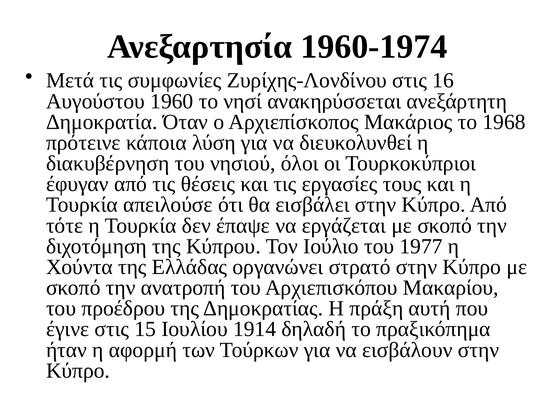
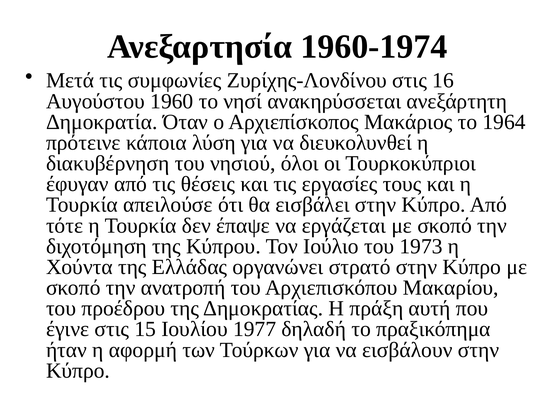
1968: 1968 -> 1964 (504, 122)
1977: 1977 -> 1973 (421, 246)
1914: 1914 -> 1977 (255, 329)
